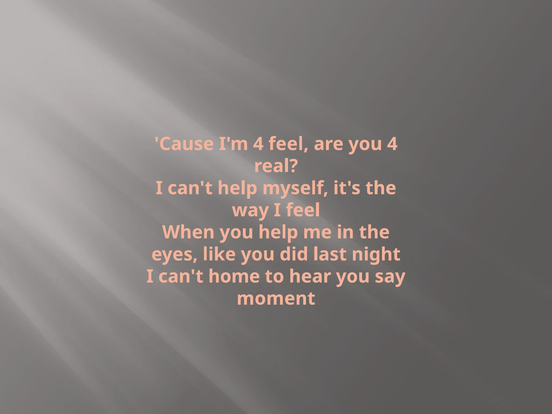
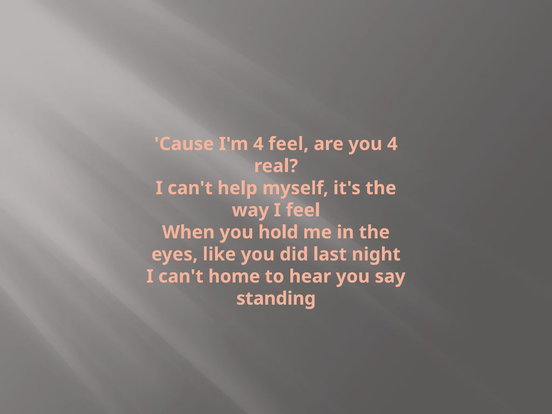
you help: help -> hold (278, 232)
moment: moment -> standing (276, 299)
